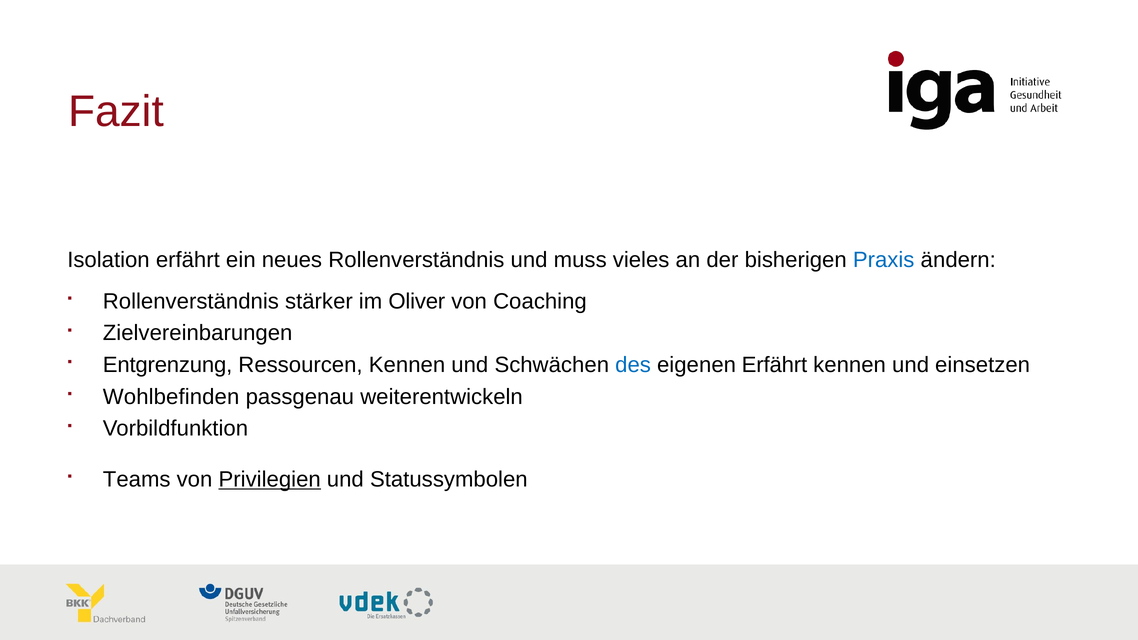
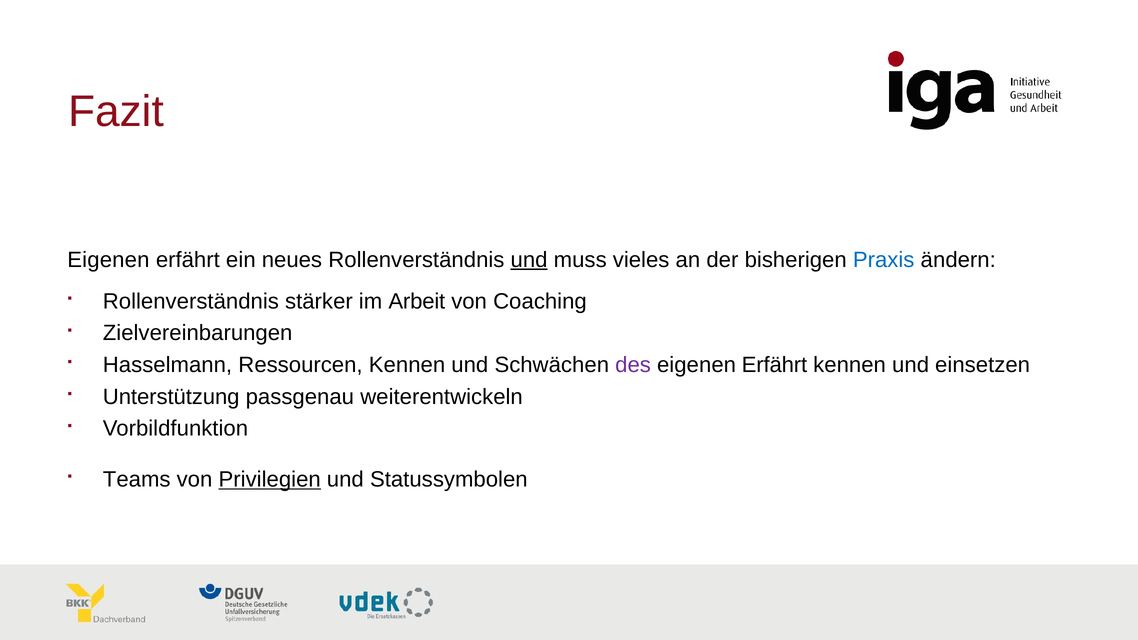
Isolation: Isolation -> Eigenen (108, 260)
und underline: none -> present (529, 260)
Oliver: Oliver -> Arbeit (417, 301)
Entgrenzung: Entgrenzung -> Hasselmann (167, 365)
des colour: blue -> purple (633, 365)
Wohlbefinden: Wohlbefinden -> Unterstützung (171, 397)
